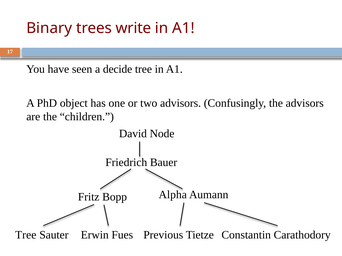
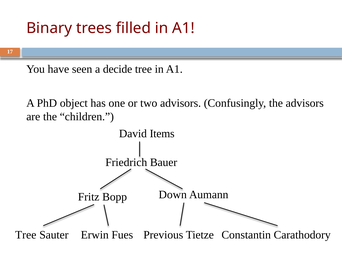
write: write -> filled (133, 28)
Node: Node -> Items (162, 134)
Alpha: Alpha -> Down (173, 195)
